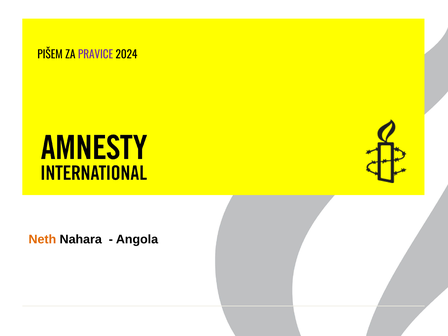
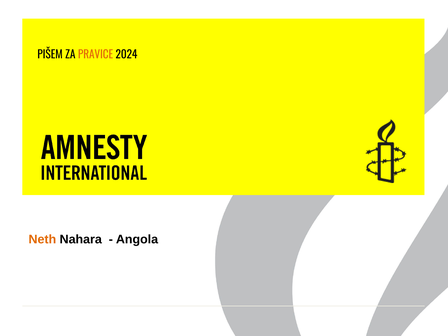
PRAVICE colour: purple -> orange (96, 55)
